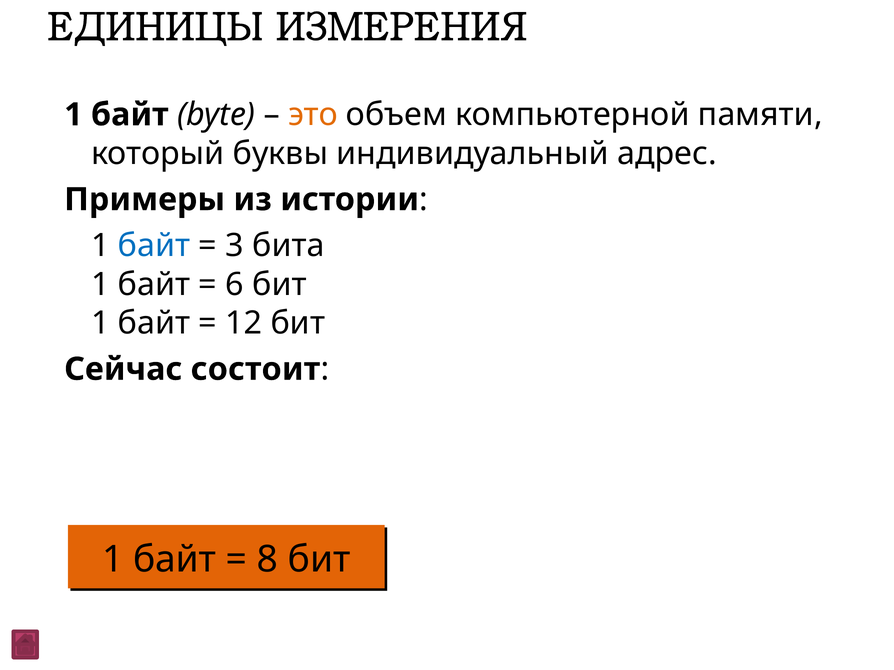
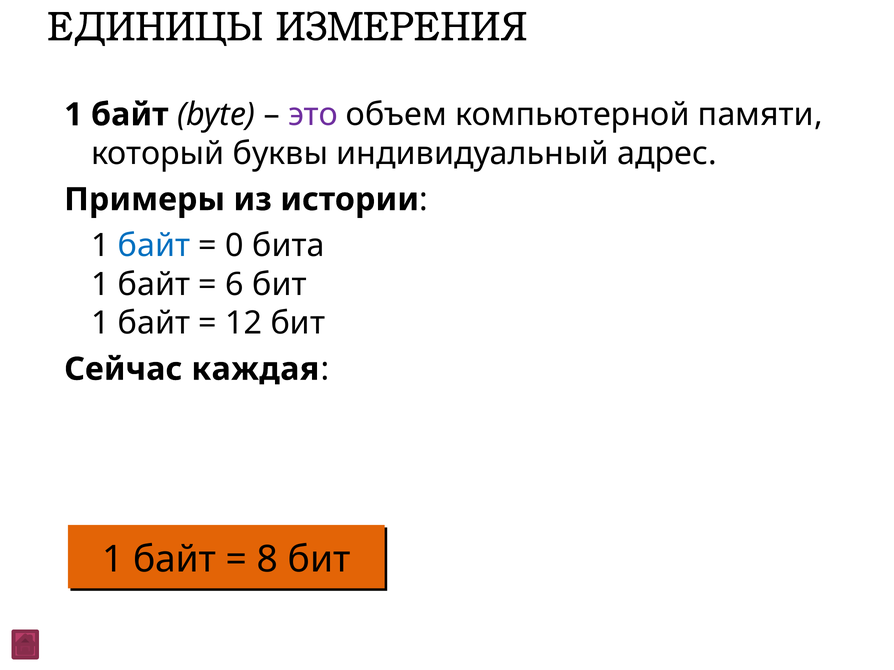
это colour: orange -> purple (313, 115)
3: 3 -> 0 (235, 246)
состоит: состоит -> каждая (255, 369)
